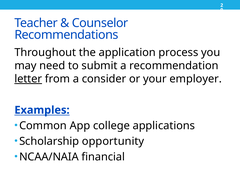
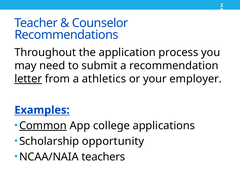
consider: consider -> athletics (104, 79)
Common underline: none -> present (43, 126)
financial: financial -> teachers (103, 157)
